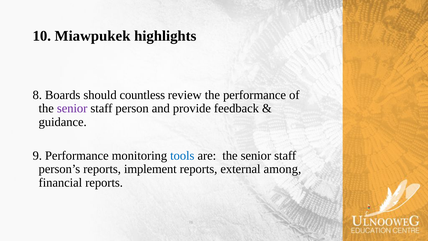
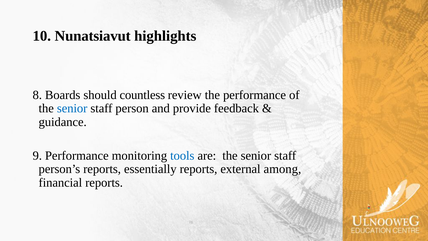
Miawpukek: Miawpukek -> Nunatsiavut (93, 36)
senior colour: purple -> blue (72, 108)
implement: implement -> essentially (150, 169)
